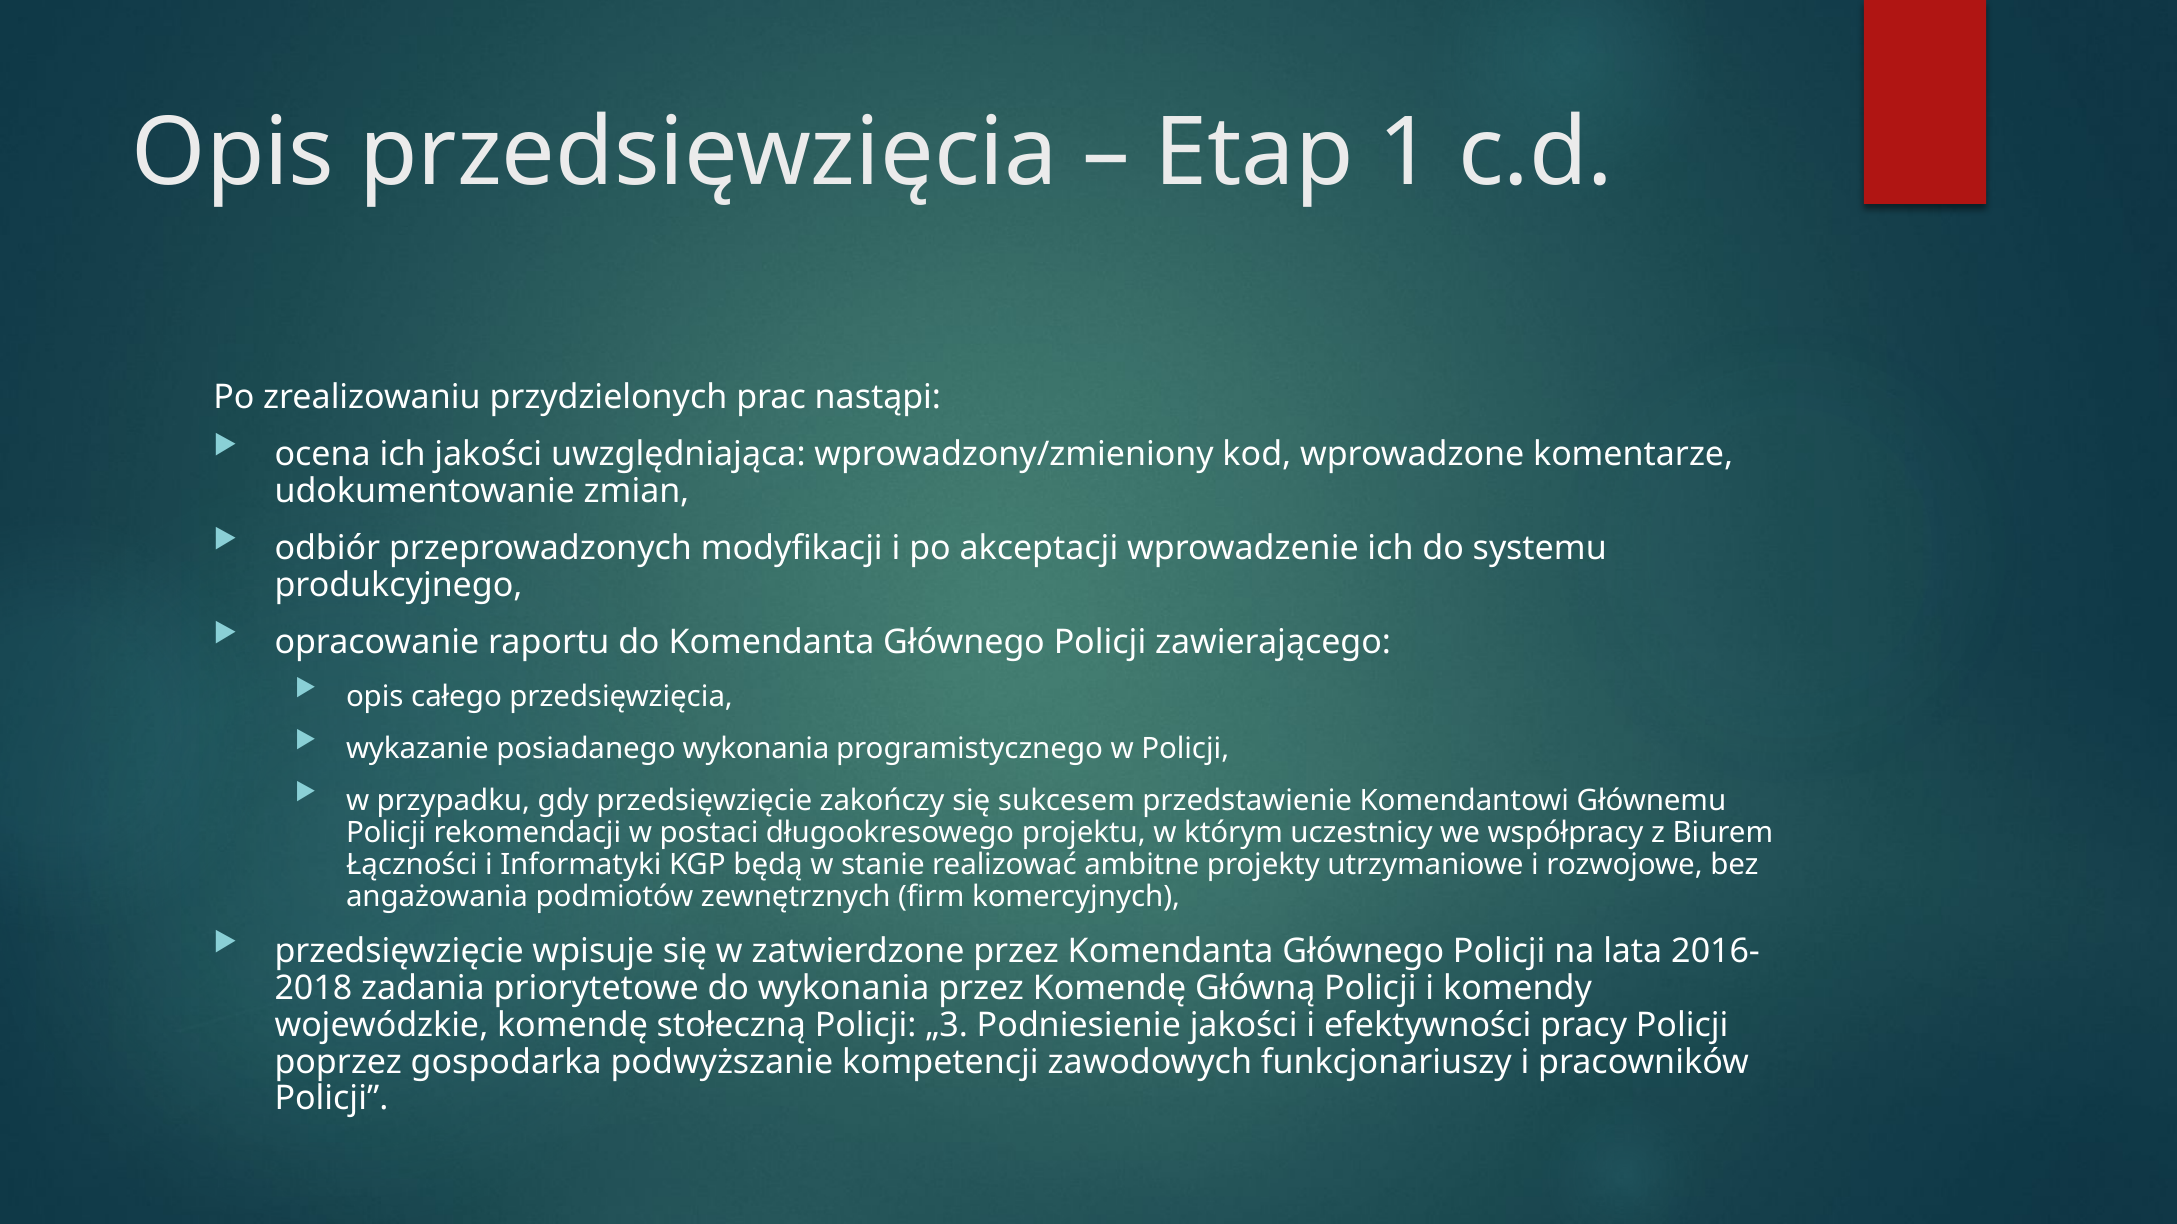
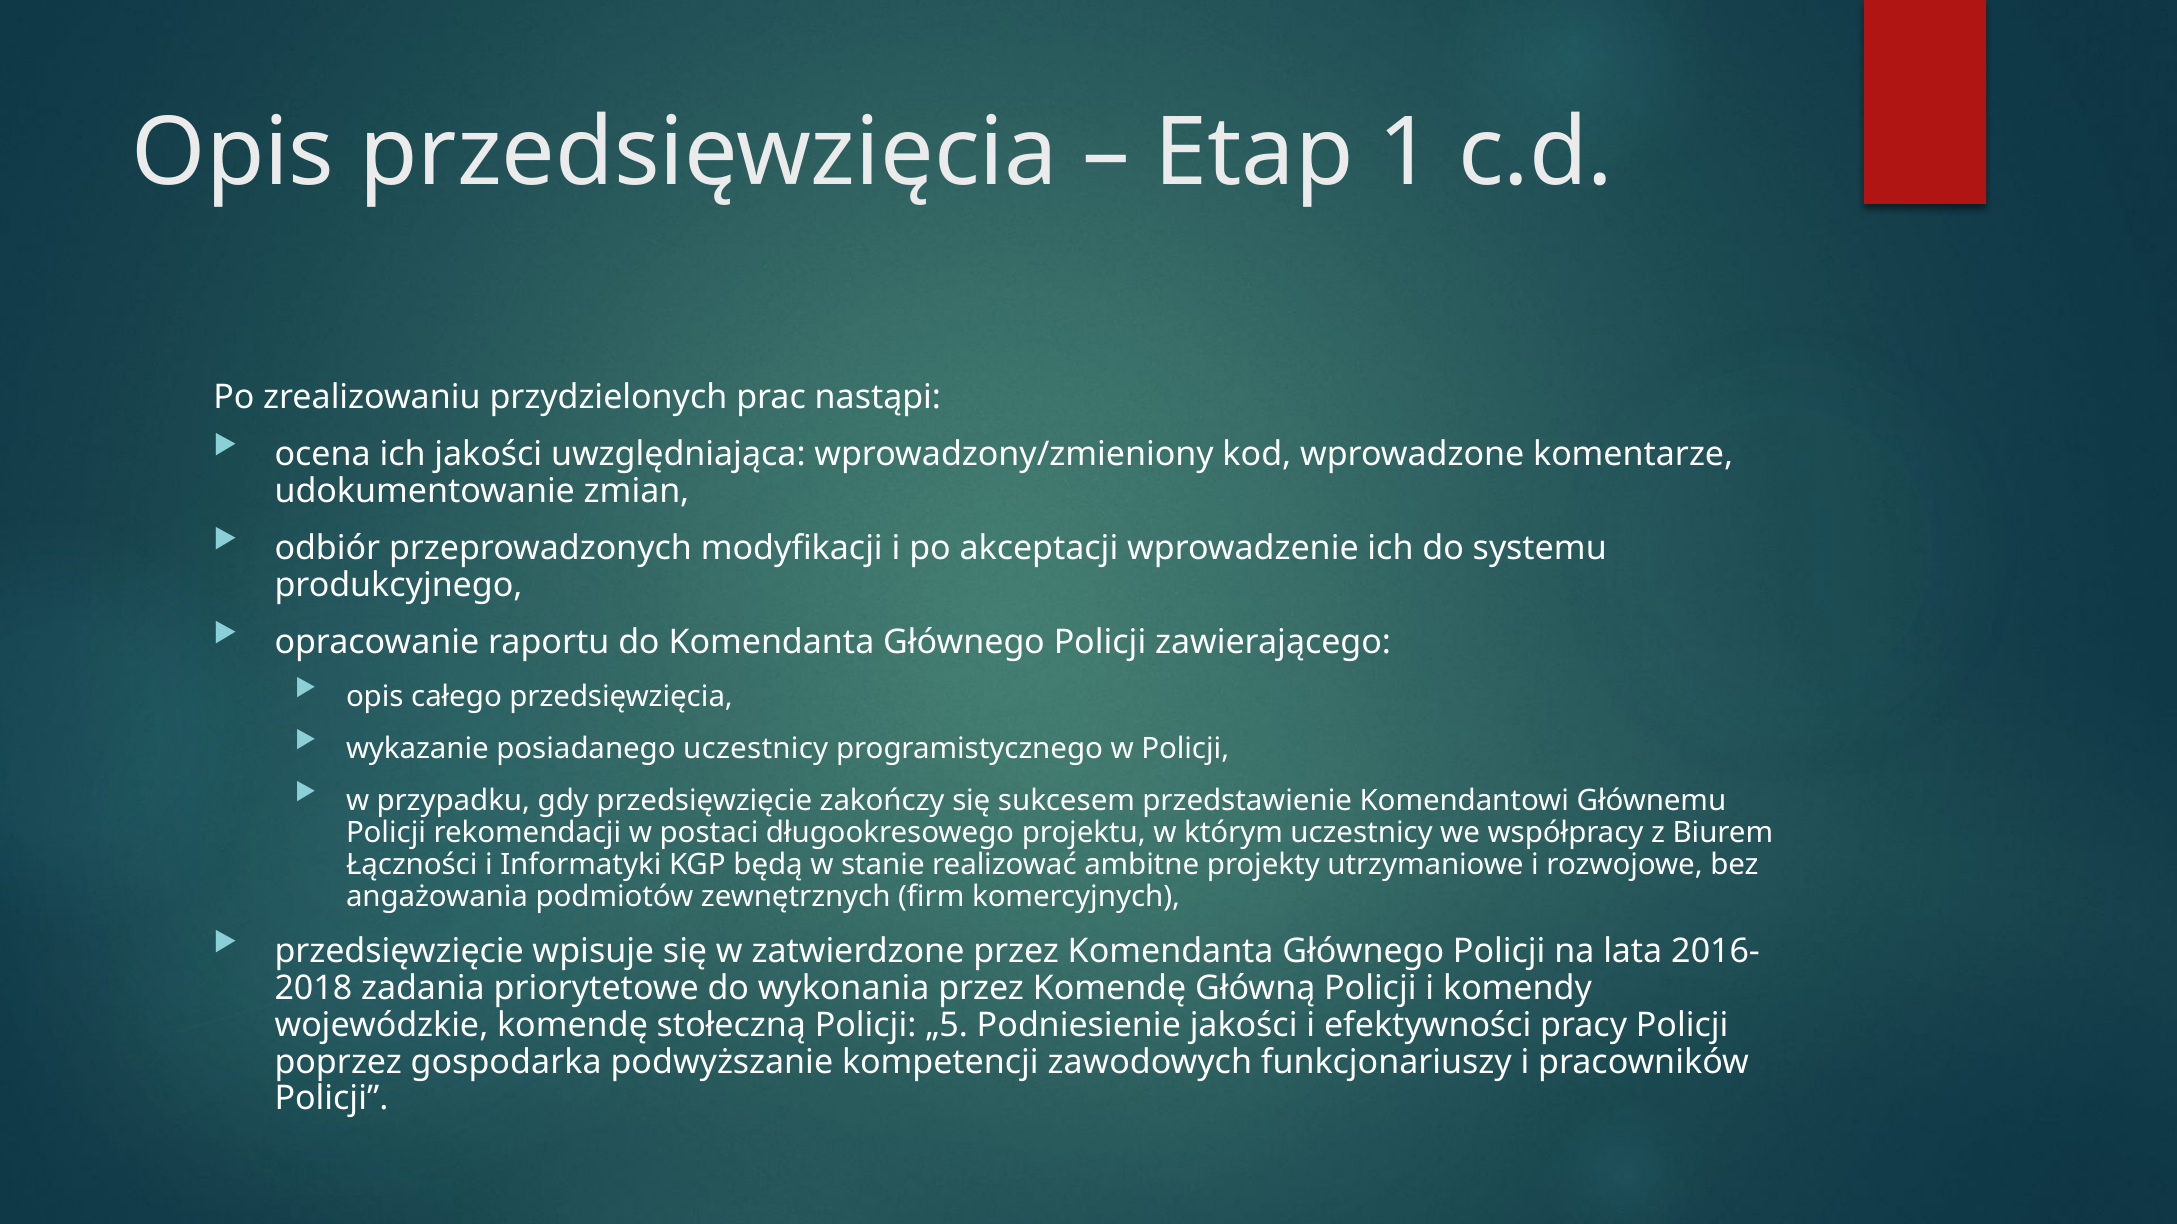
posiadanego wykonania: wykonania -> uczestnicy (756, 749)
„3: „3 -> „5 (947, 1026)
